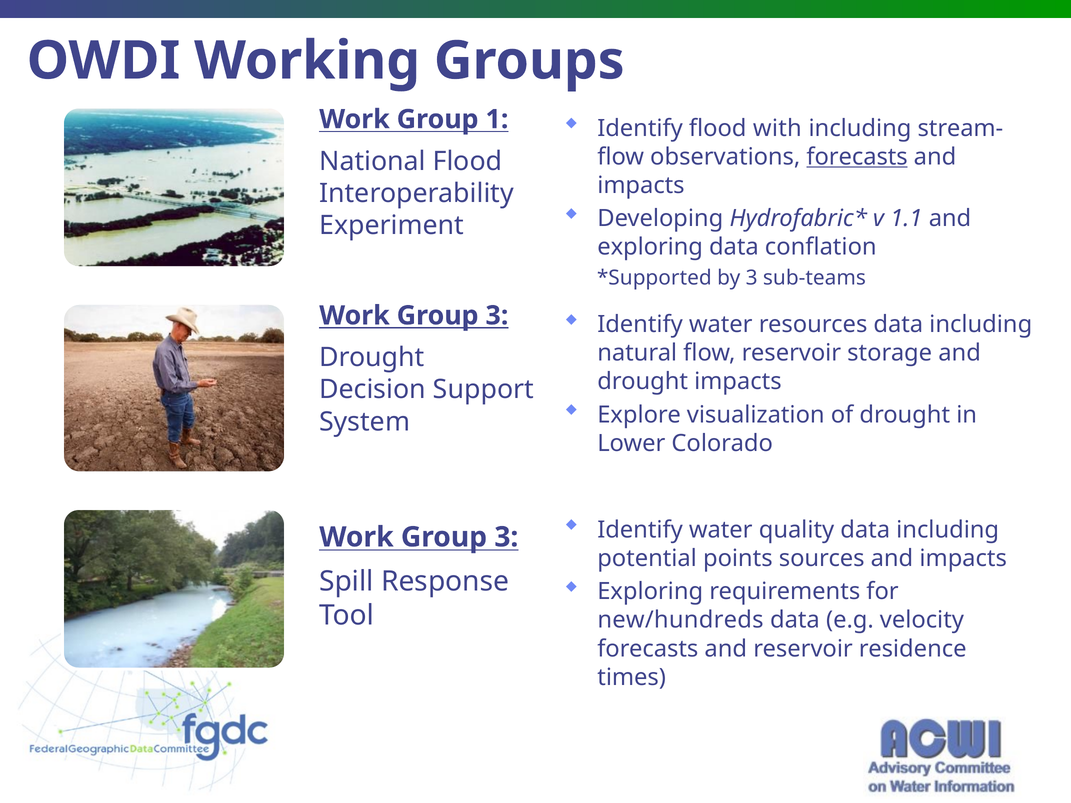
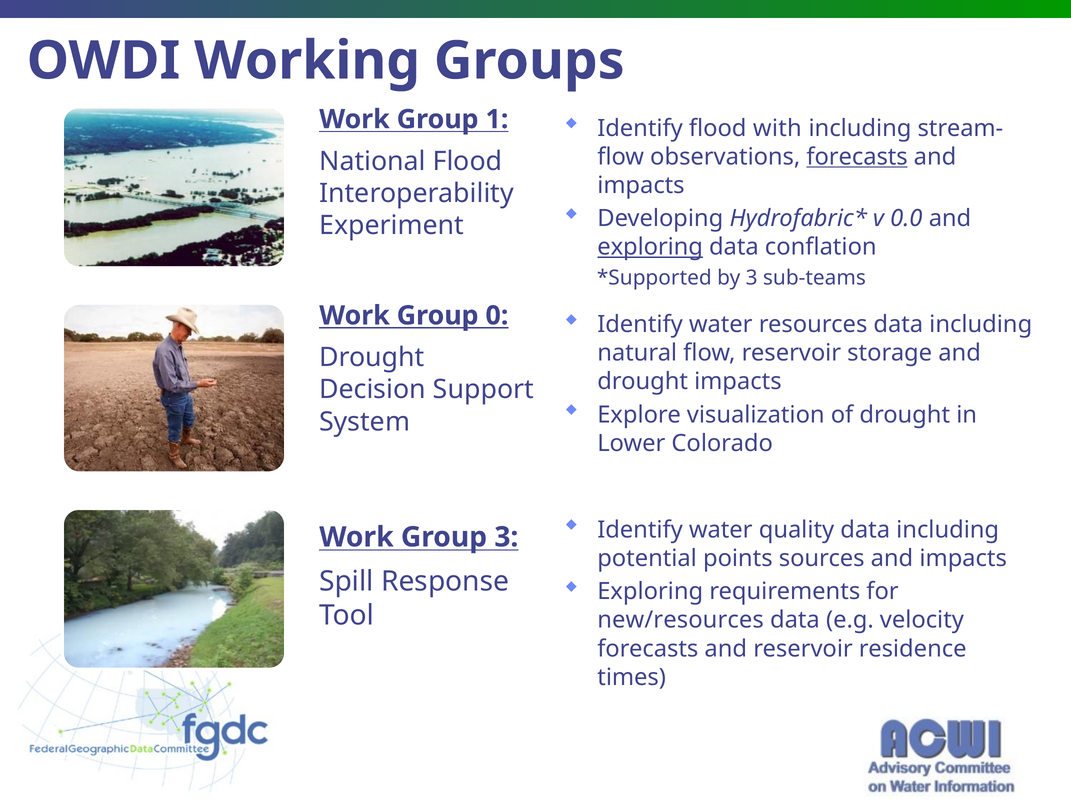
1.1: 1.1 -> 0.0 (906, 219)
exploring underline: none -> present (650, 247)
3: 3 -> 0 (497, 316)
new/hundreds: new/hundreds -> new/resources (681, 620)
